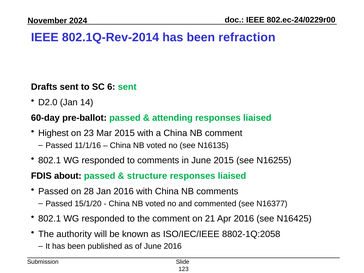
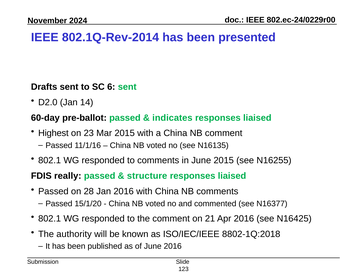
refraction: refraction -> presented (247, 37)
attending: attending -> indicates (172, 118)
about: about -> really (68, 176)
8802-1Q:2058: 8802-1Q:2058 -> 8802-1Q:2018 (251, 234)
